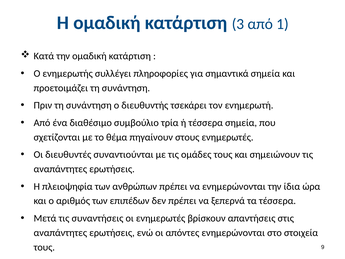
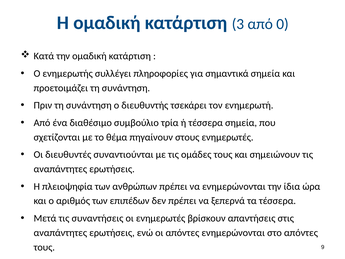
1: 1 -> 0 (283, 24)
στο στοιχεία: στοιχεία -> απόντες (301, 233)
